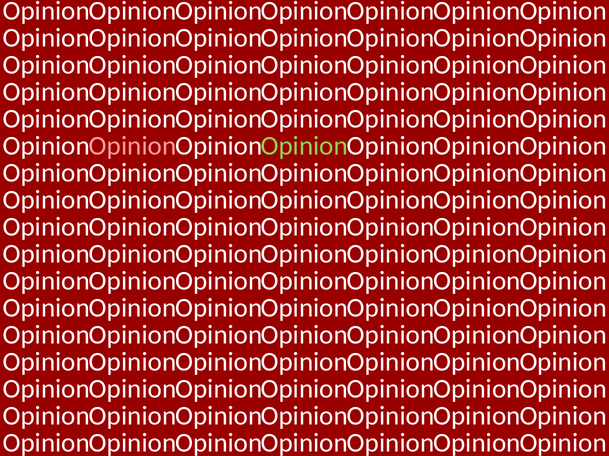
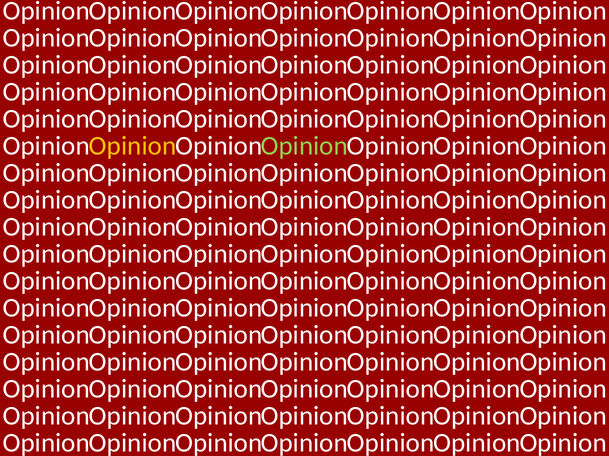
Opinion colour: pink -> yellow (133, 146)
